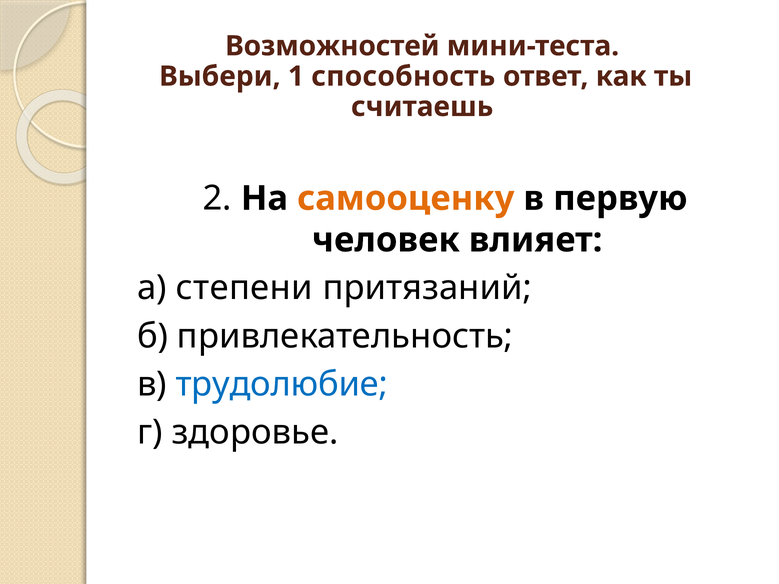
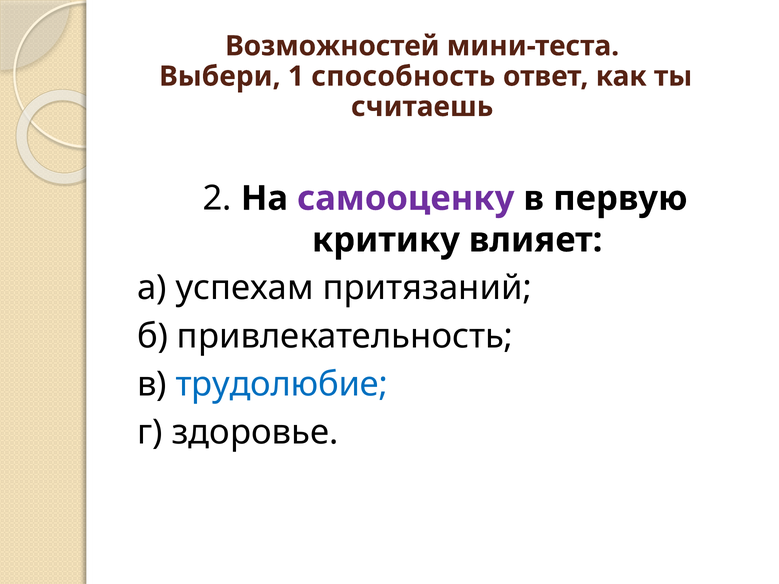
самооценку colour: orange -> purple (406, 199)
человек: человек -> критику (386, 240)
степени: степени -> успехам (245, 288)
